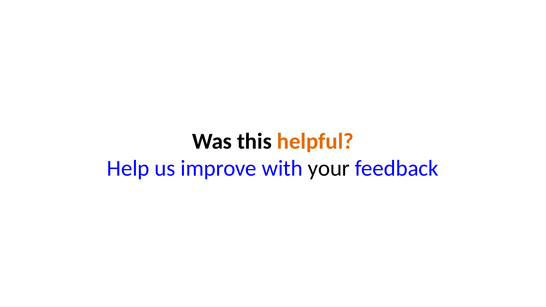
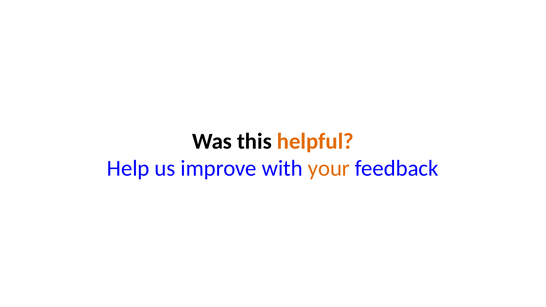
your colour: black -> orange (329, 169)
